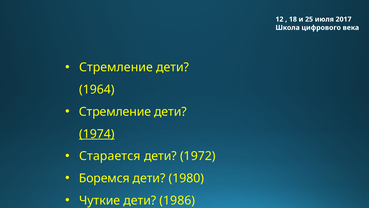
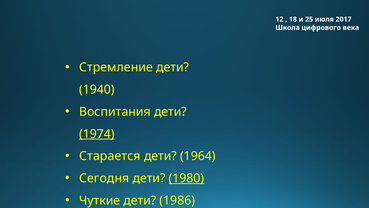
1964: 1964 -> 1940 (97, 89)
Стремление: Стремление -> Воспитания (115, 112)
1972: 1972 -> 1964 (198, 156)
Боремся: Боремся -> Сегодня (104, 178)
1980 underline: none -> present (186, 178)
